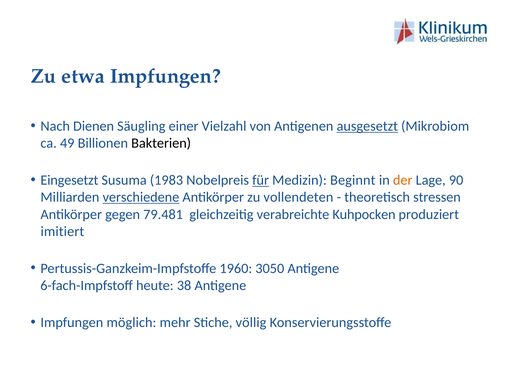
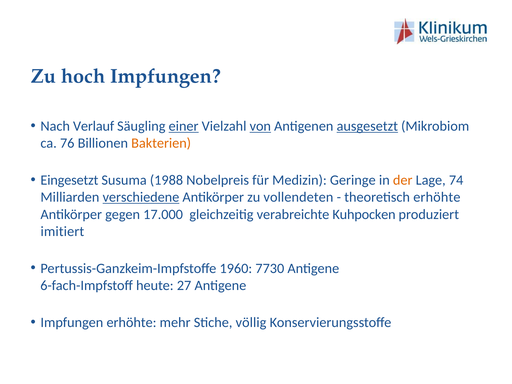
etwa: etwa -> hoch (83, 76)
Dienen: Dienen -> Verlauf (94, 126)
einer underline: none -> present (184, 126)
von underline: none -> present (260, 126)
49: 49 -> 76 (67, 143)
Bakterien colour: black -> orange (161, 143)
1983: 1983 -> 1988 (166, 180)
für underline: present -> none (261, 180)
Beginnt: Beginnt -> Geringe (353, 180)
90: 90 -> 74 (456, 180)
theoretisch stressen: stressen -> erhöhte (437, 197)
79.481: 79.481 -> 17.000 (163, 214)
3050: 3050 -> 7730 (270, 268)
38: 38 -> 27 (184, 285)
Impfungen möglich: möglich -> erhöhte (131, 322)
